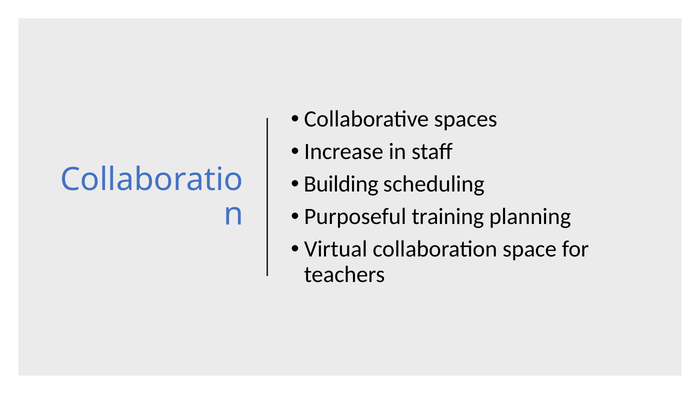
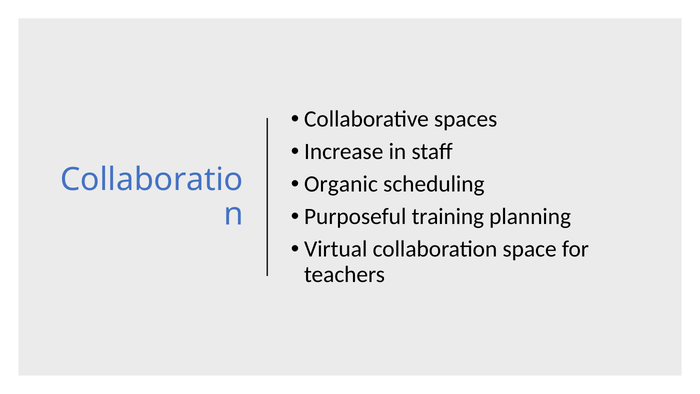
Building: Building -> Organic (341, 184)
